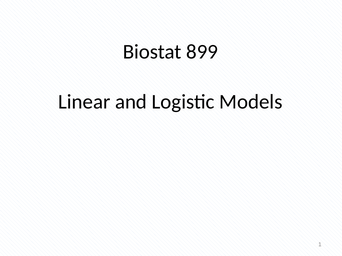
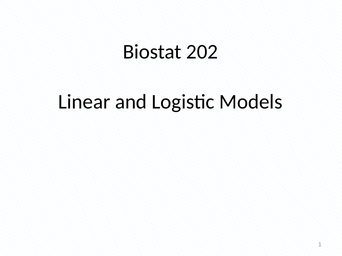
899: 899 -> 202 (202, 52)
